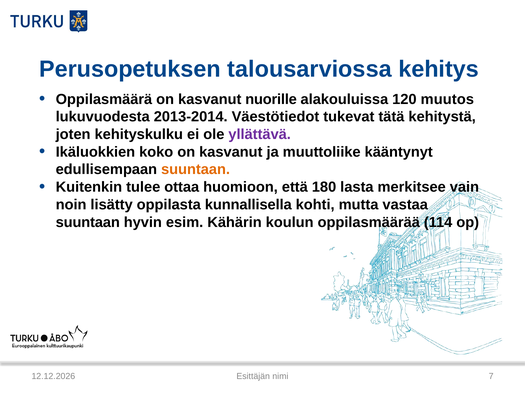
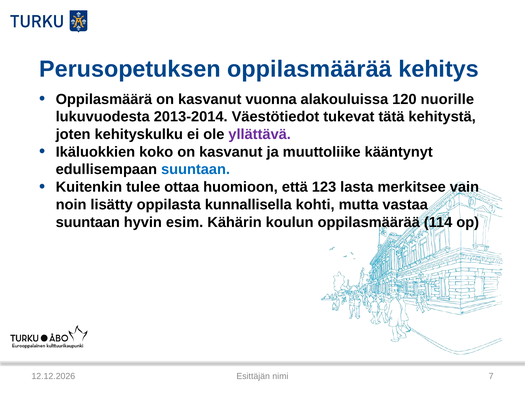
Perusopetuksen talousarviossa: talousarviossa -> oppilasmäärää (309, 69)
nuorille: nuorille -> vuonna (271, 99)
muutos: muutos -> nuorille (447, 99)
suuntaan colour: orange -> blue (196, 169)
180: 180 -> 123 (324, 187)
